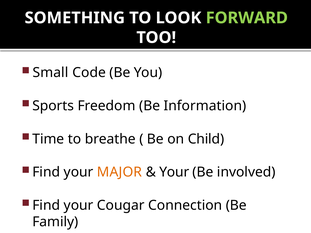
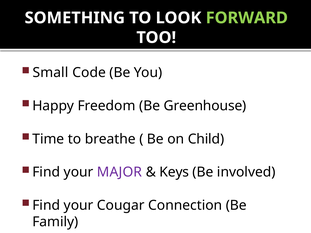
Sports: Sports -> Happy (53, 106)
Information: Information -> Greenhouse (205, 106)
MAJOR colour: orange -> purple (120, 172)
Your: Your -> Keys (174, 172)
